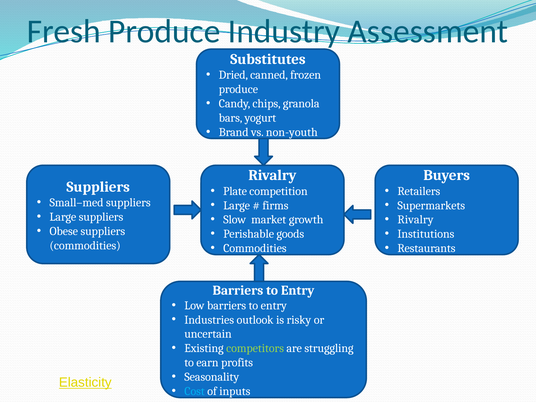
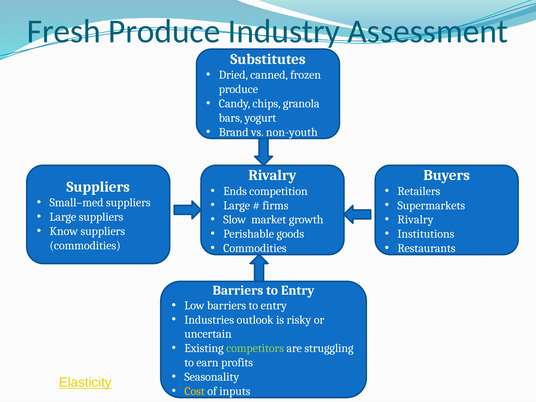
Plate: Plate -> Ends (235, 191)
Obese: Obese -> Know (64, 231)
Cost colour: light blue -> yellow (195, 391)
